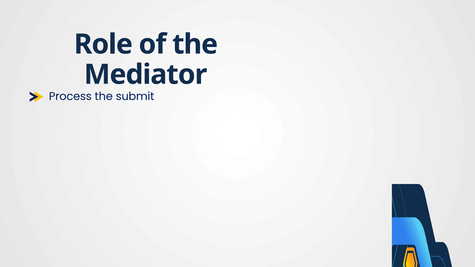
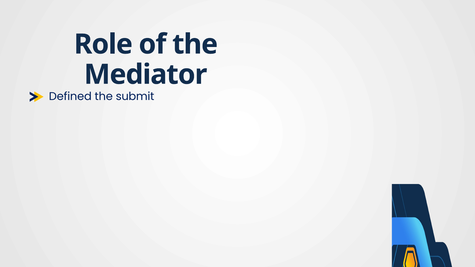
Process: Process -> Defined (70, 97)
